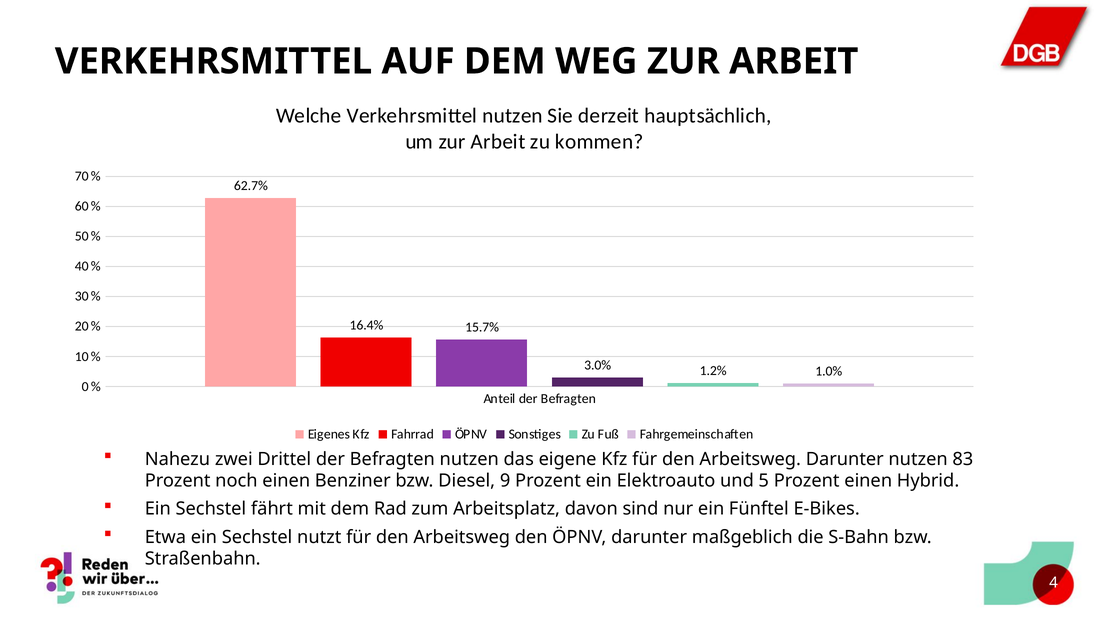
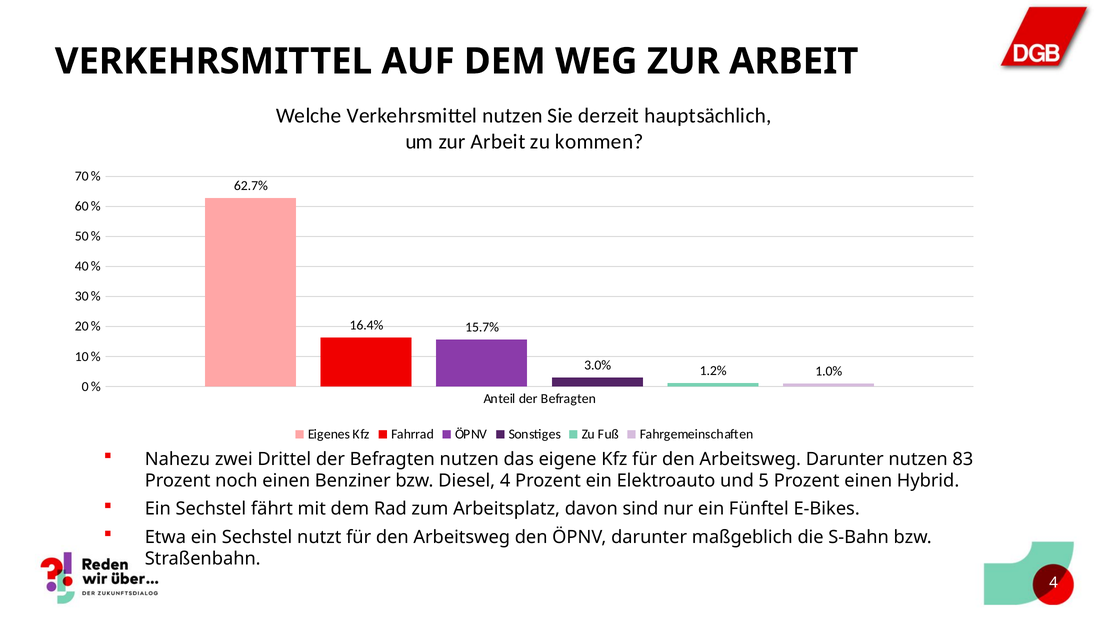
Diesel 9: 9 -> 4 (505, 481)
